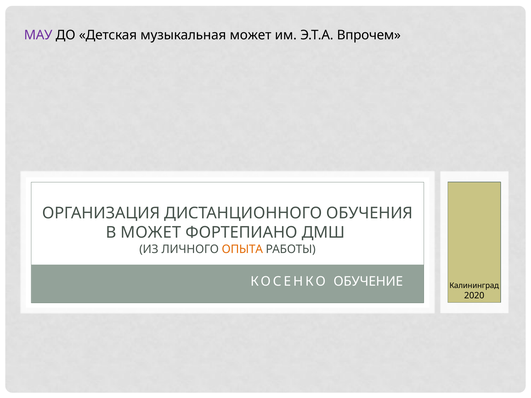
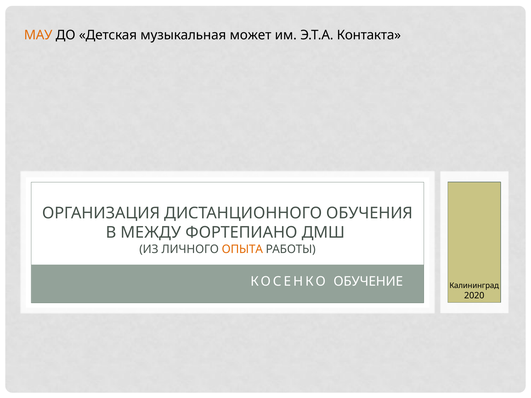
МАУ colour: purple -> orange (38, 35)
Впрочем: Впрочем -> Контакта (369, 35)
В МОЖЕТ: МОЖЕТ -> МЕЖДУ (151, 233)
